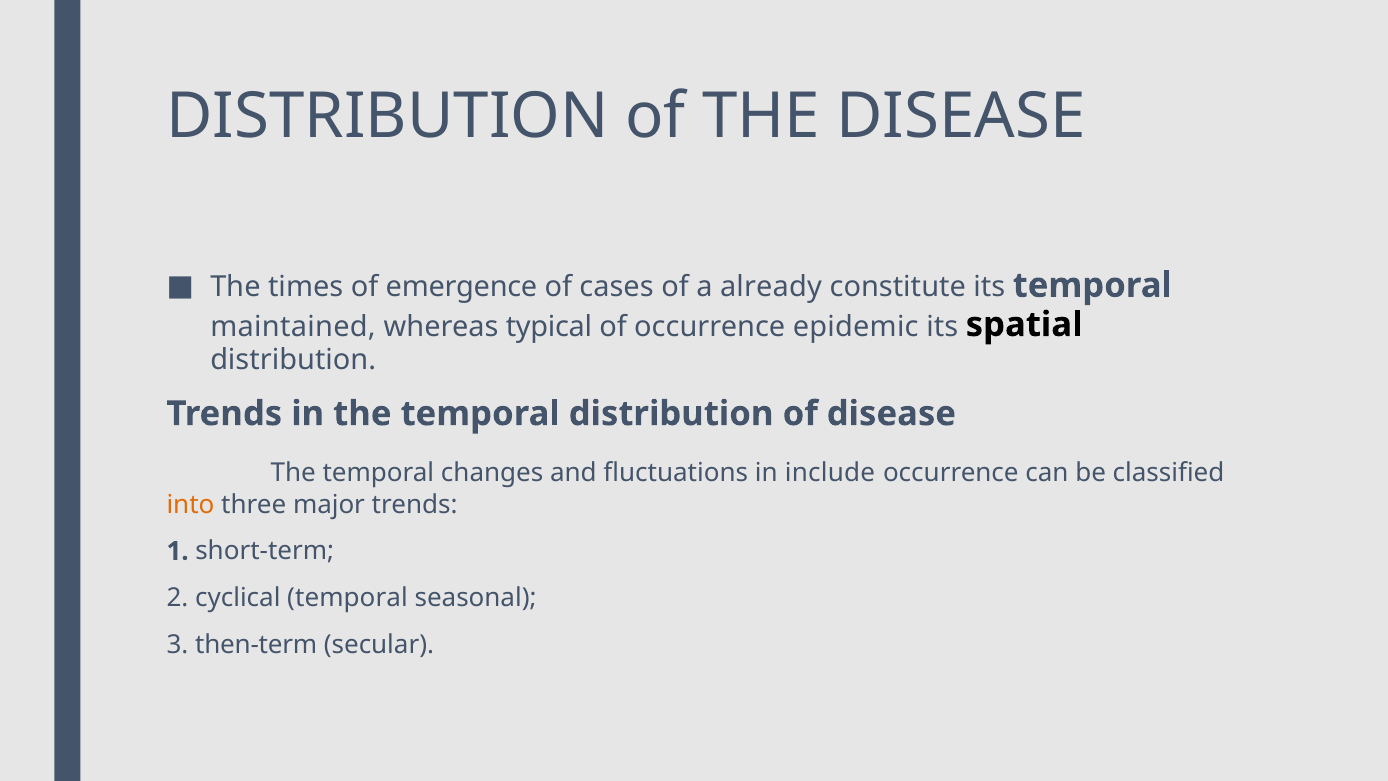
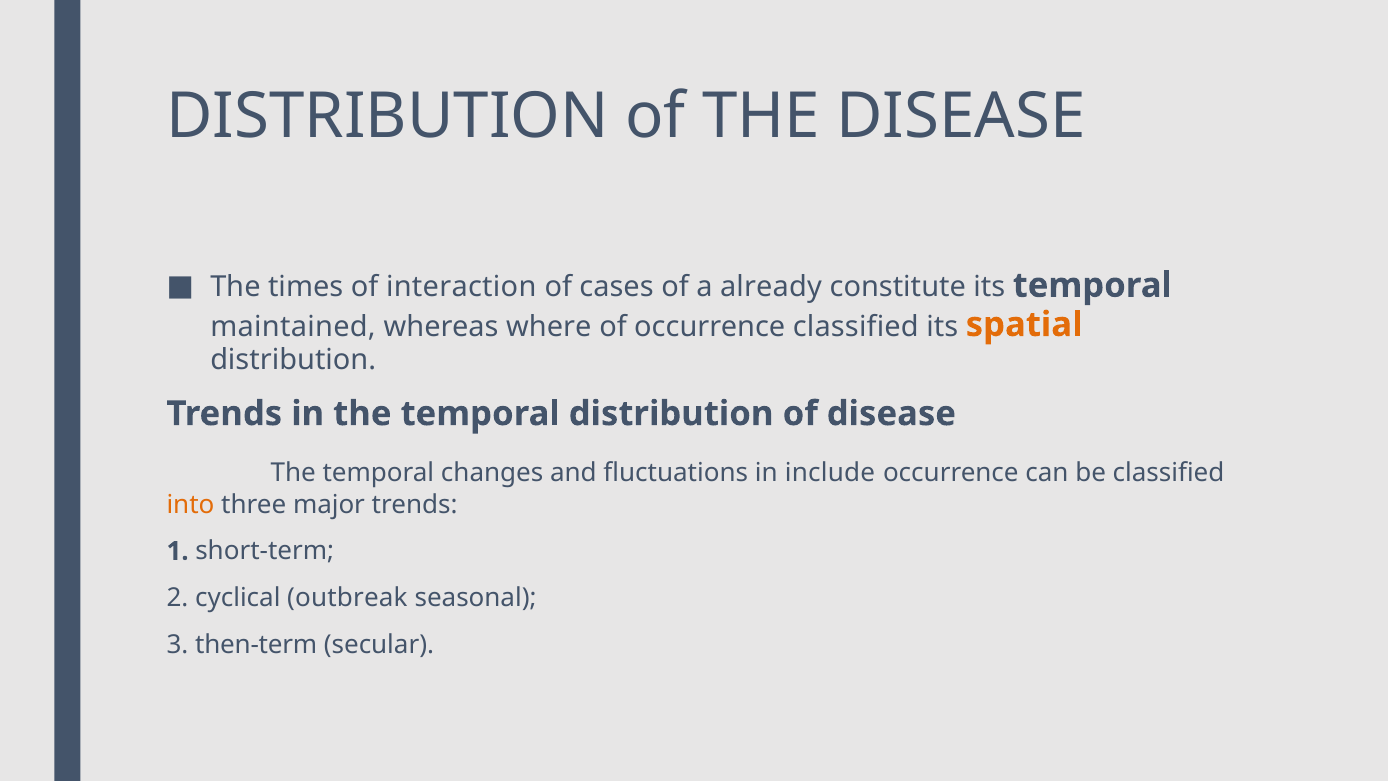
emergence: emergence -> interaction (461, 287)
typical: typical -> where (549, 326)
occurrence epidemic: epidemic -> classified (856, 326)
spatial colour: black -> orange (1024, 324)
cyclical temporal: temporal -> outbreak (347, 598)
